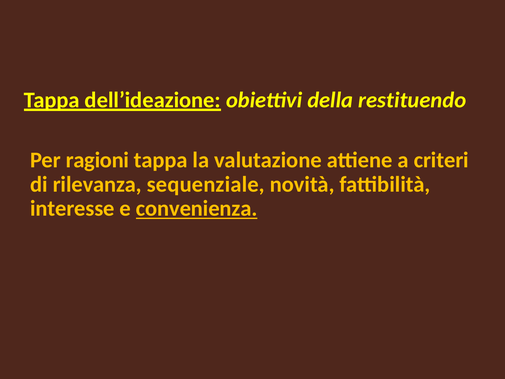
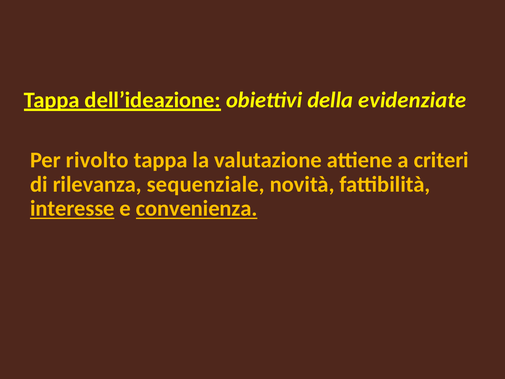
restituendo: restituendo -> evidenziate (412, 100)
ragioni: ragioni -> rivolto (97, 160)
interesse underline: none -> present (72, 208)
